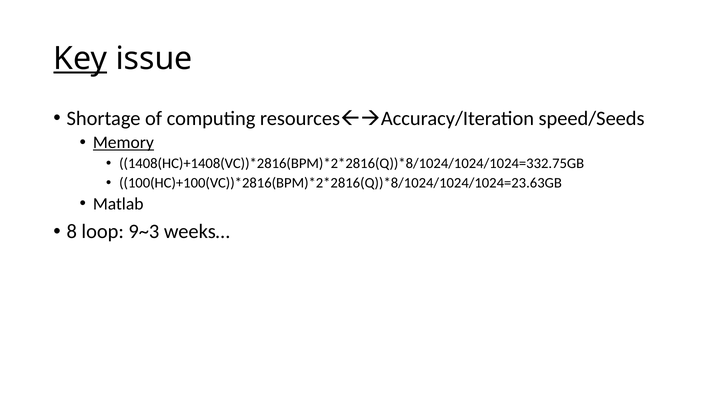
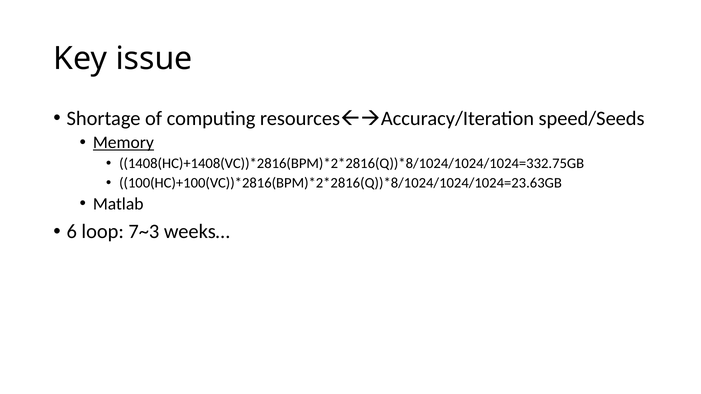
Key underline: present -> none (80, 59)
8: 8 -> 6 (72, 232)
9~3: 9~3 -> 7~3 (144, 232)
